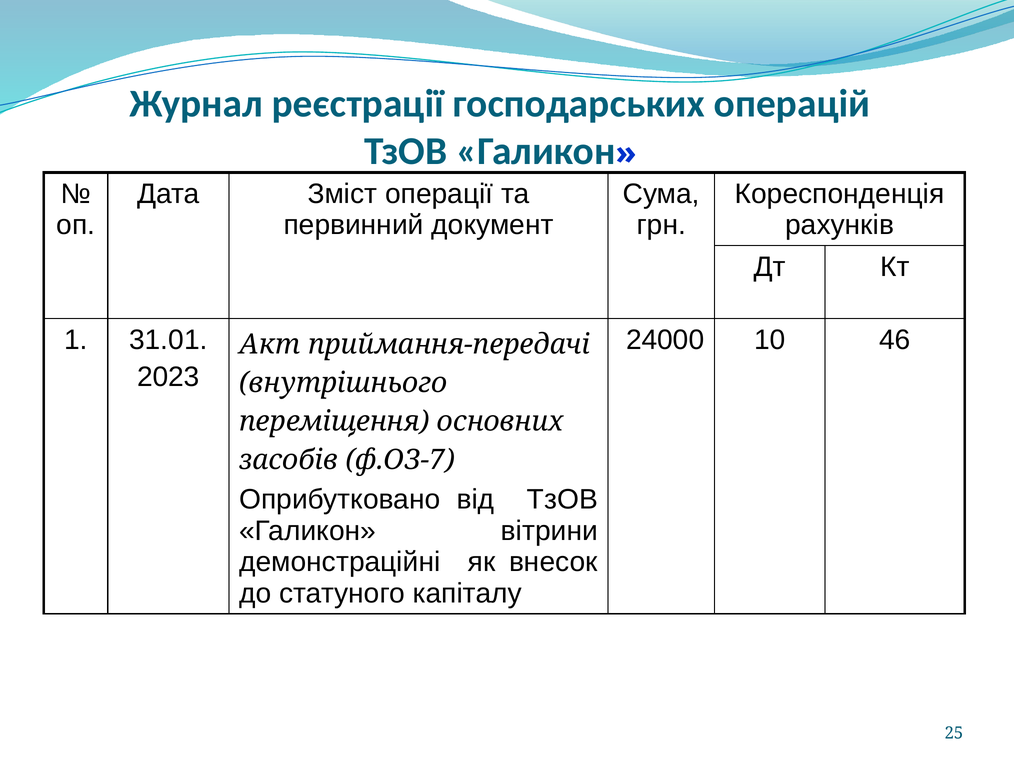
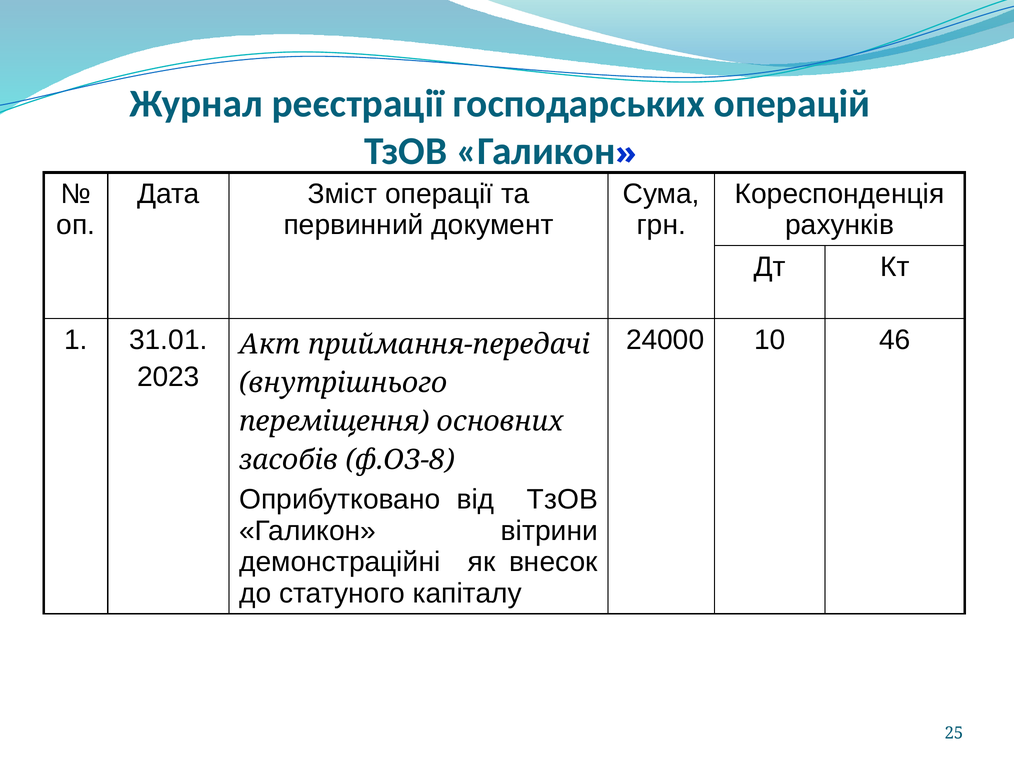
ф.ОЗ-7: ф.ОЗ-7 -> ф.ОЗ-8 (400, 460)
